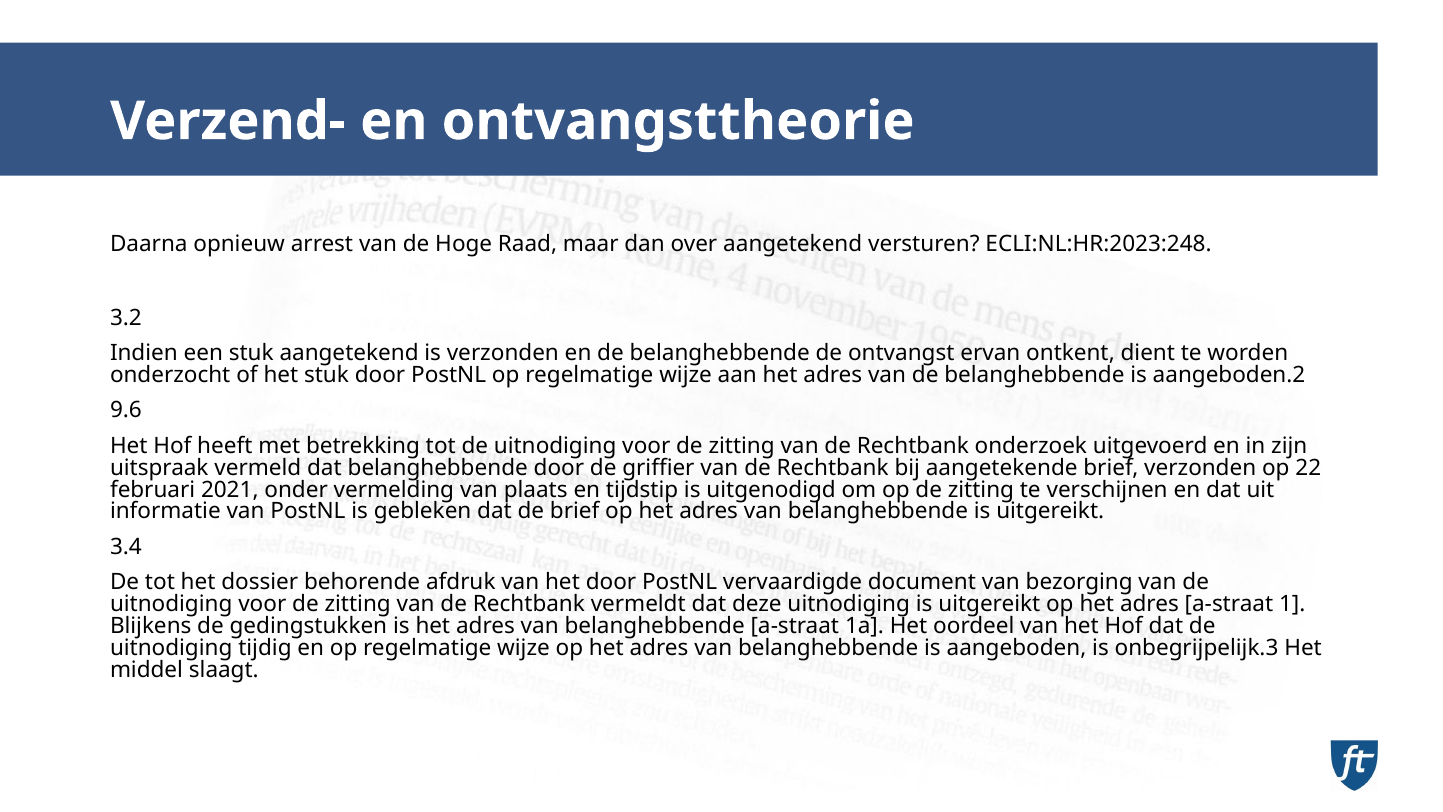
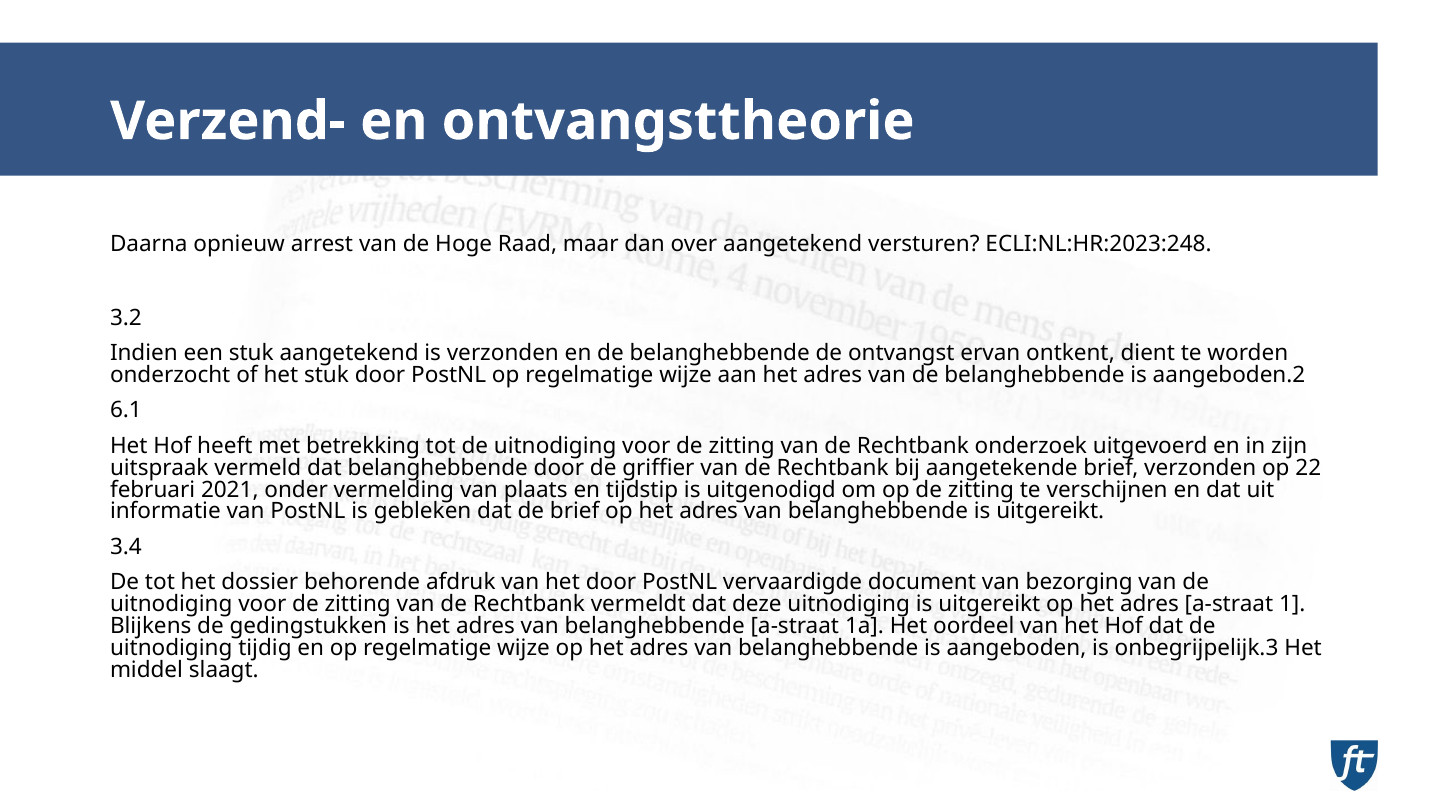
9.6: 9.6 -> 6.1 (126, 410)
